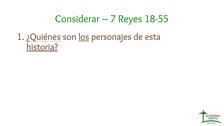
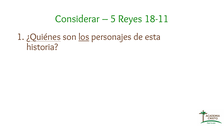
7: 7 -> 5 (113, 19)
18-55: 18-55 -> 18-11 (157, 19)
historia underline: present -> none (42, 47)
